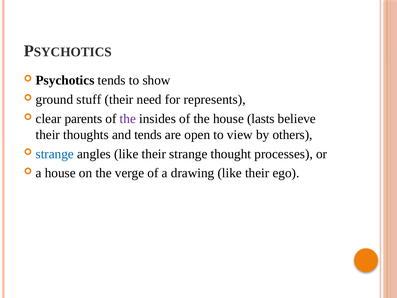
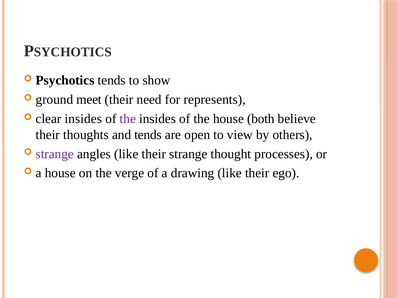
stuff: stuff -> meet (89, 99)
clear parents: parents -> insides (83, 119)
lasts: lasts -> both (261, 119)
strange colour: blue -> purple (55, 154)
